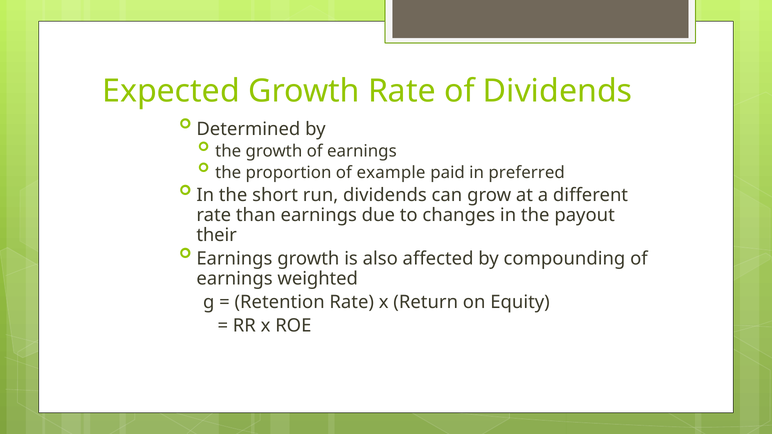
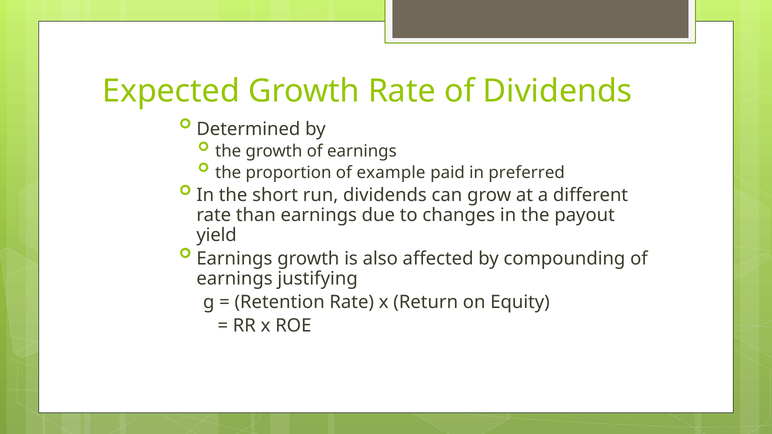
their: their -> yield (217, 235)
weighted: weighted -> justifying (318, 279)
